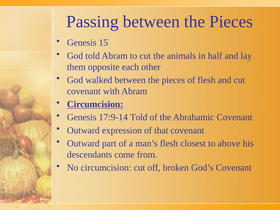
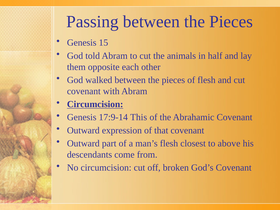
17:9-14 Told: Told -> This (139, 117)
